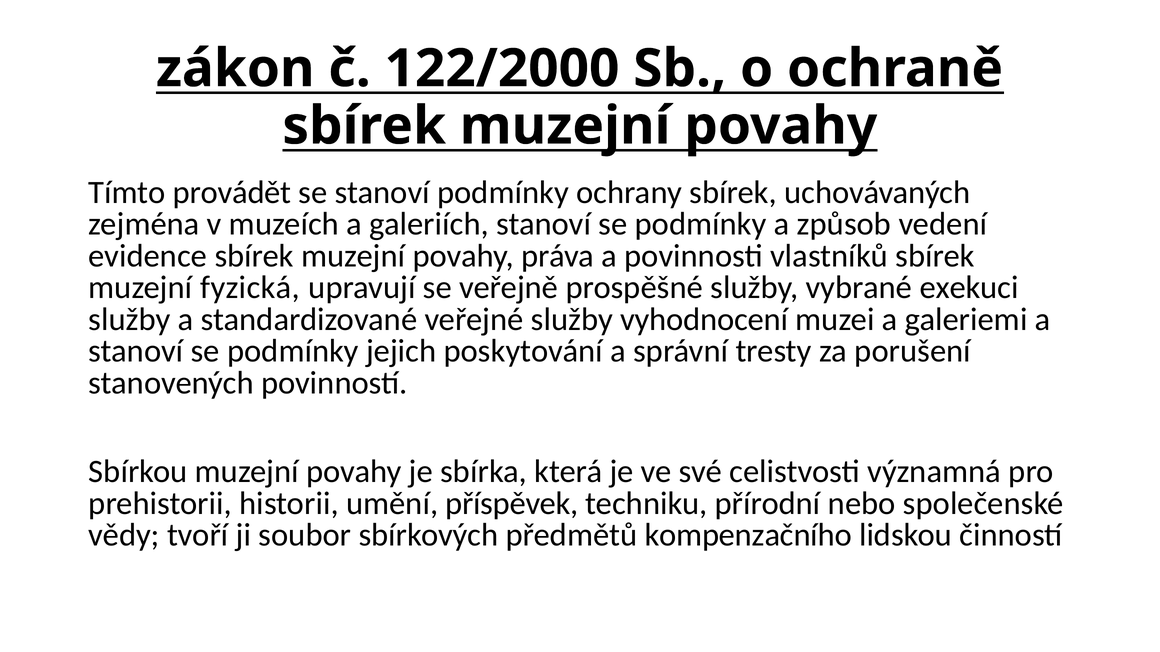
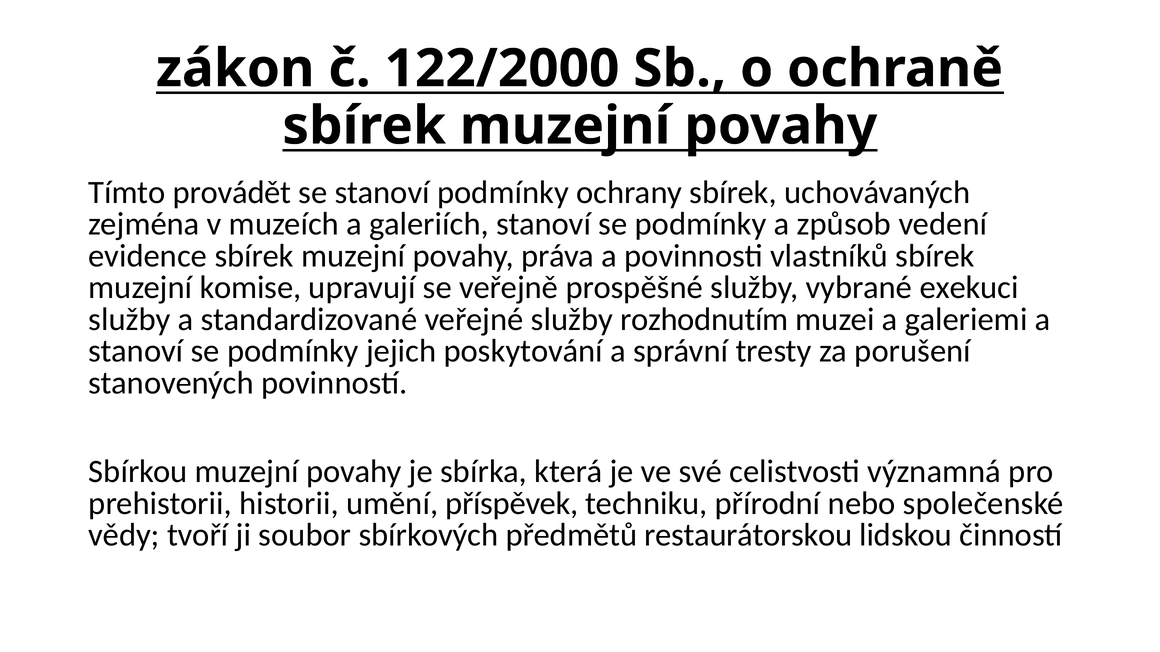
fyzická: fyzická -> komise (250, 288)
vyhodnocení: vyhodnocení -> rozhodnutím (704, 320)
kompenzačního: kompenzačního -> restaurátorskou (748, 535)
